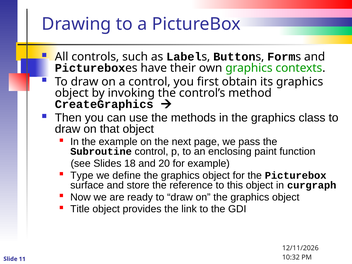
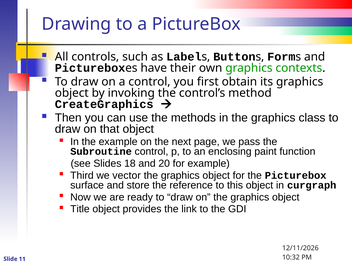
Type: Type -> Third (82, 175)
define: define -> vector (127, 175)
